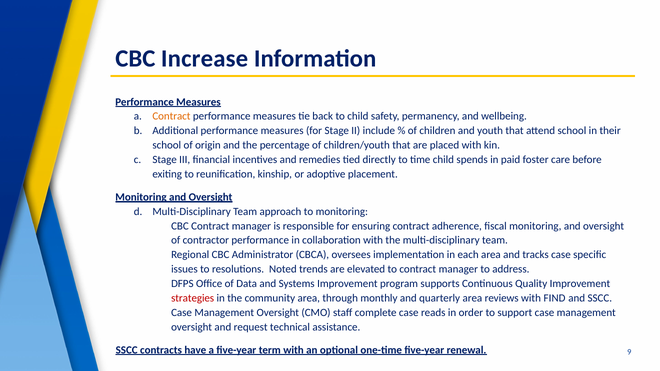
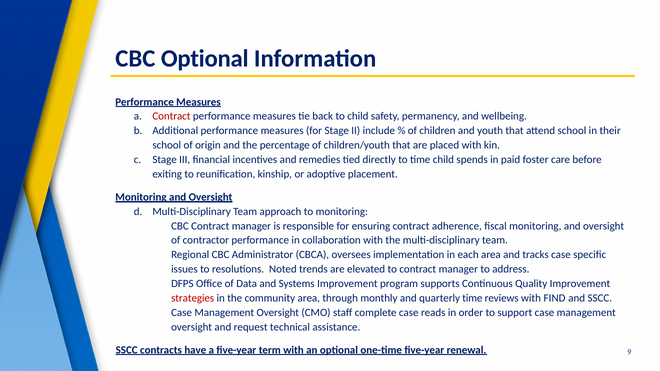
CBC Increase: Increase -> Optional (205, 58)
Contract colour: orange -> red (171, 116)
quarterly area: area -> time (472, 298)
